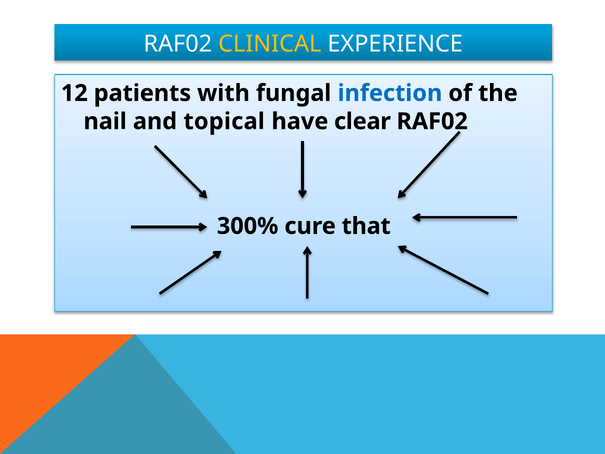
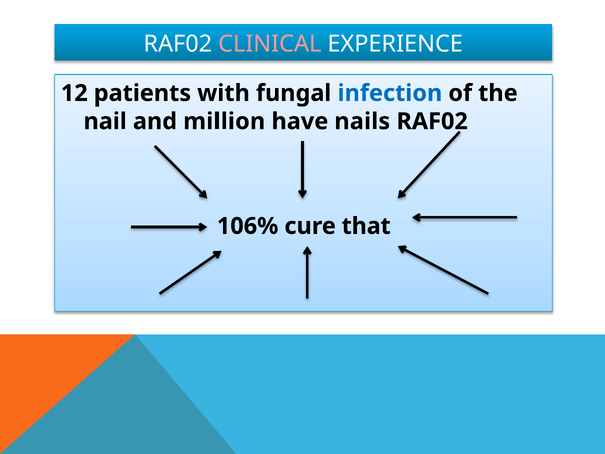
CLINICAL colour: yellow -> pink (270, 44)
topical: topical -> million (224, 121)
clear: clear -> nails (362, 121)
300%: 300% -> 106% (248, 226)
